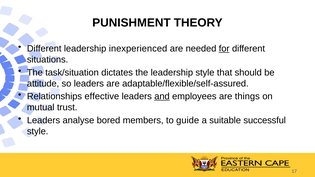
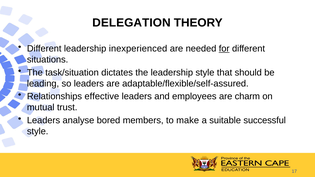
PUNISHMENT: PUNISHMENT -> DELEGATION (131, 23)
attitude: attitude -> leading (43, 84)
and underline: present -> none (162, 96)
things: things -> charm (247, 96)
guide: guide -> make (188, 120)
